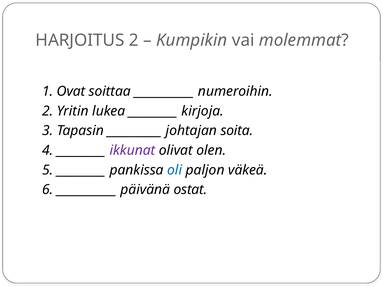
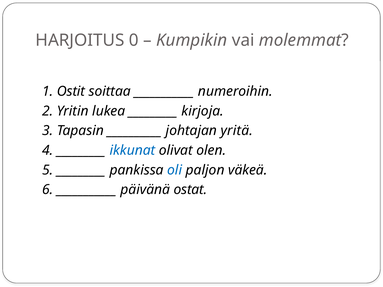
HARJOITUS 2: 2 -> 0 (134, 40)
Ovat: Ovat -> Ostit (71, 91)
soita: soita -> yritä (237, 131)
ikkunat colour: purple -> blue (132, 150)
